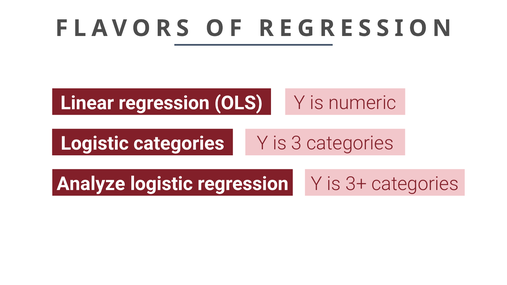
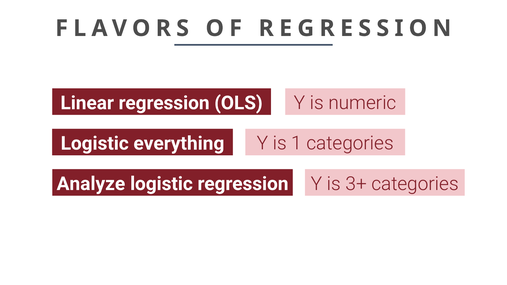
Logistic categories: categories -> everything (179, 143)
3: 3 -> 1 (297, 143)
